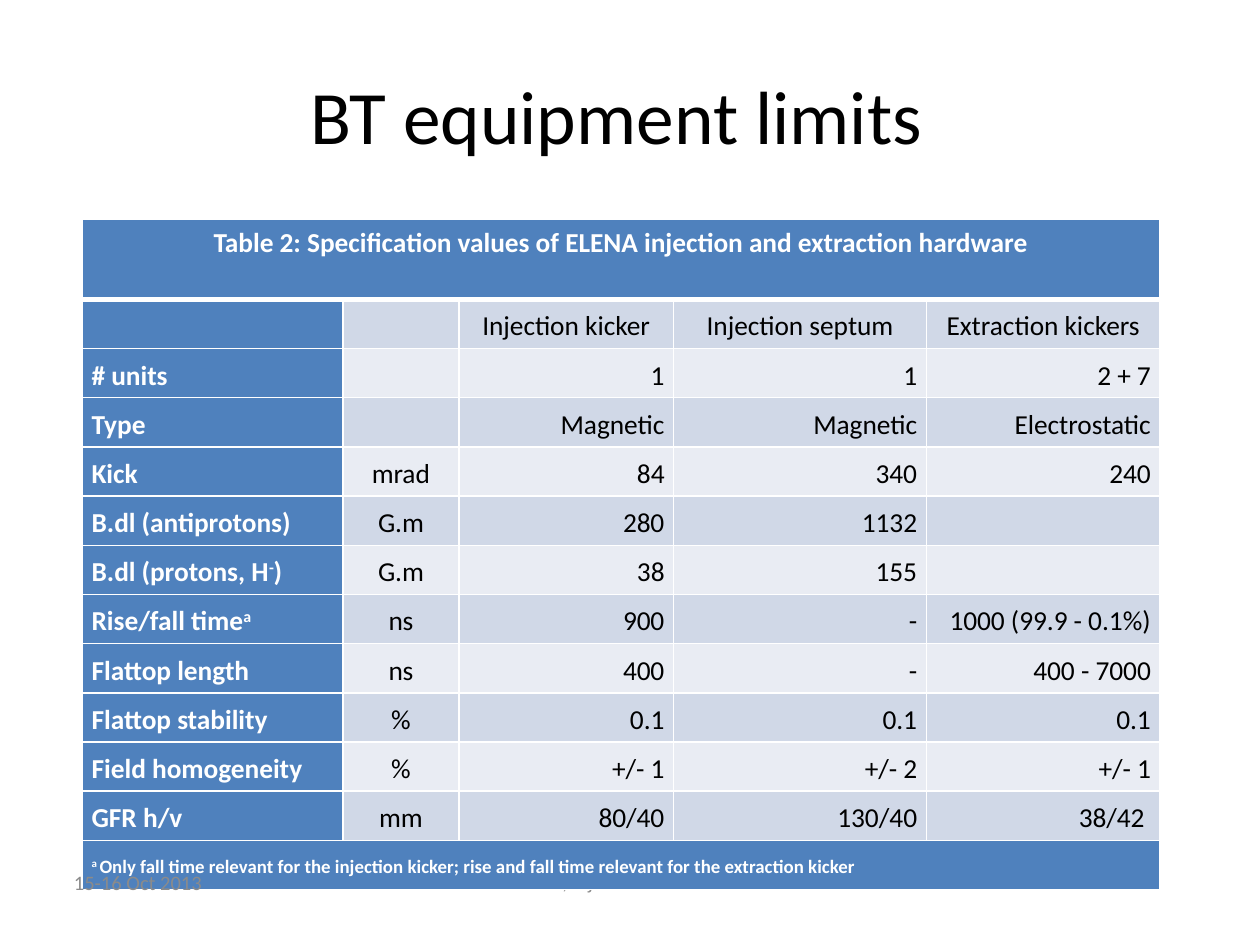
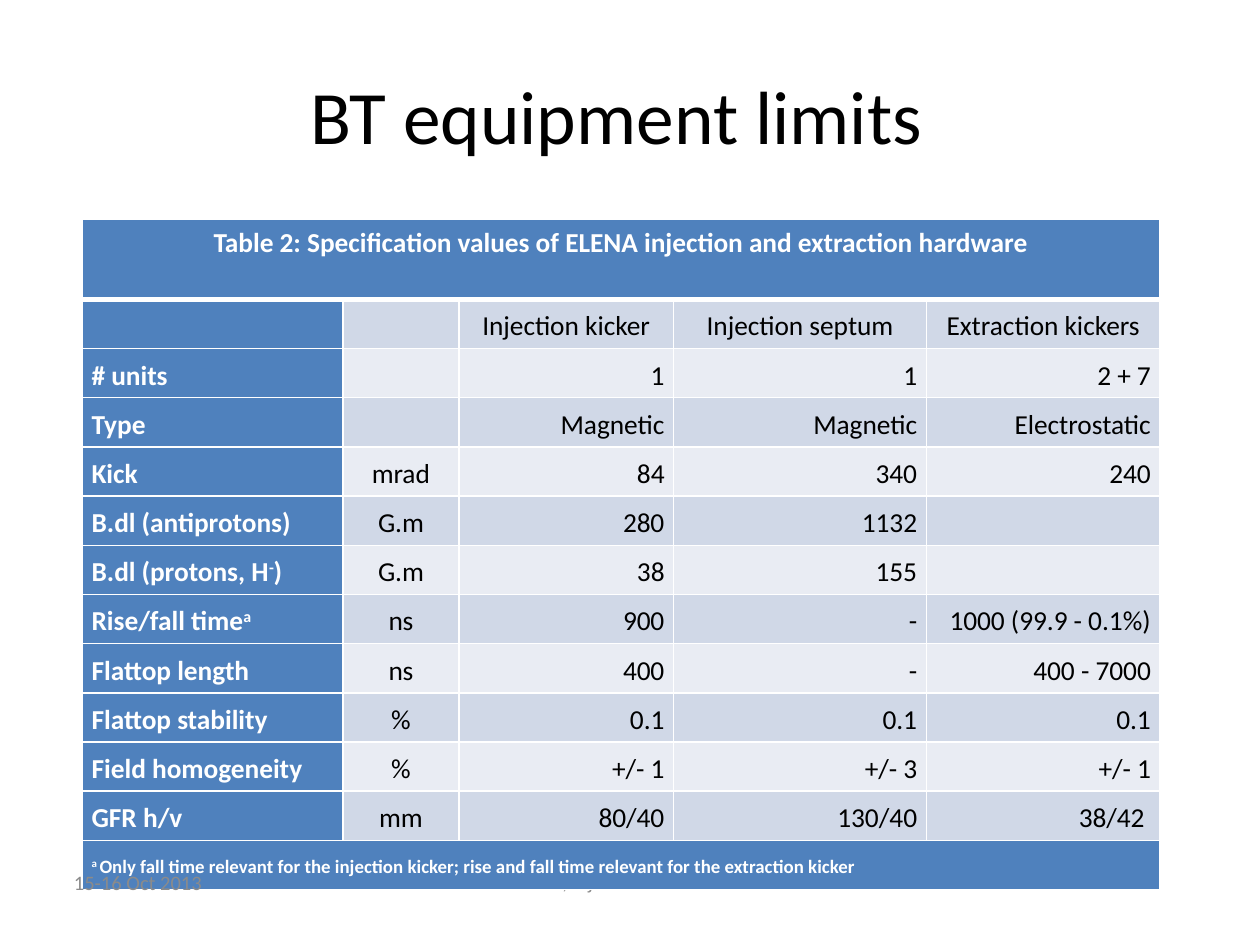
2: 2 -> 3 (910, 769)
